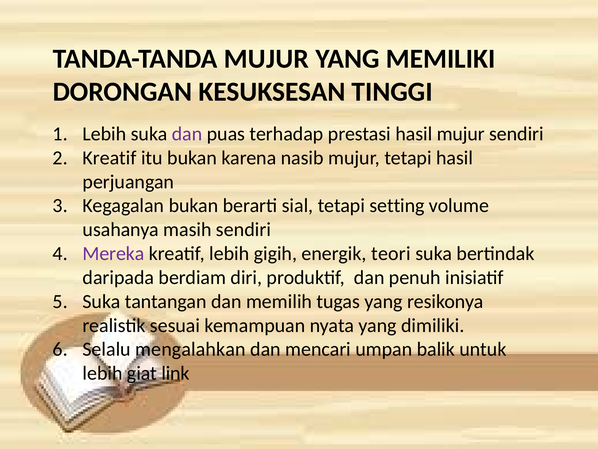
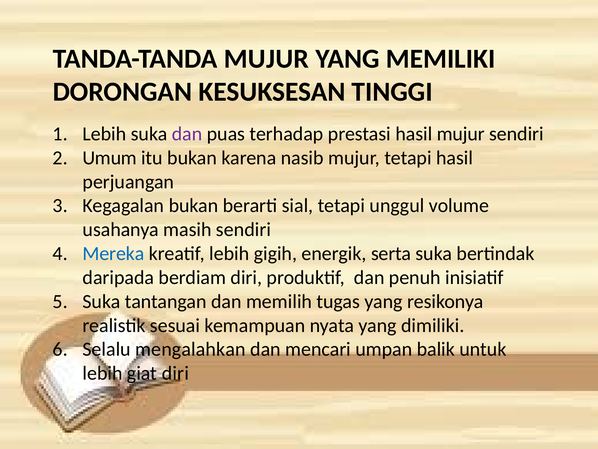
Kreatif: Kreatif -> Umum (110, 158)
setting: setting -> unggul (397, 205)
Mereka colour: purple -> blue (113, 253)
teori: teori -> serta (391, 253)
giat link: link -> diri (175, 373)
